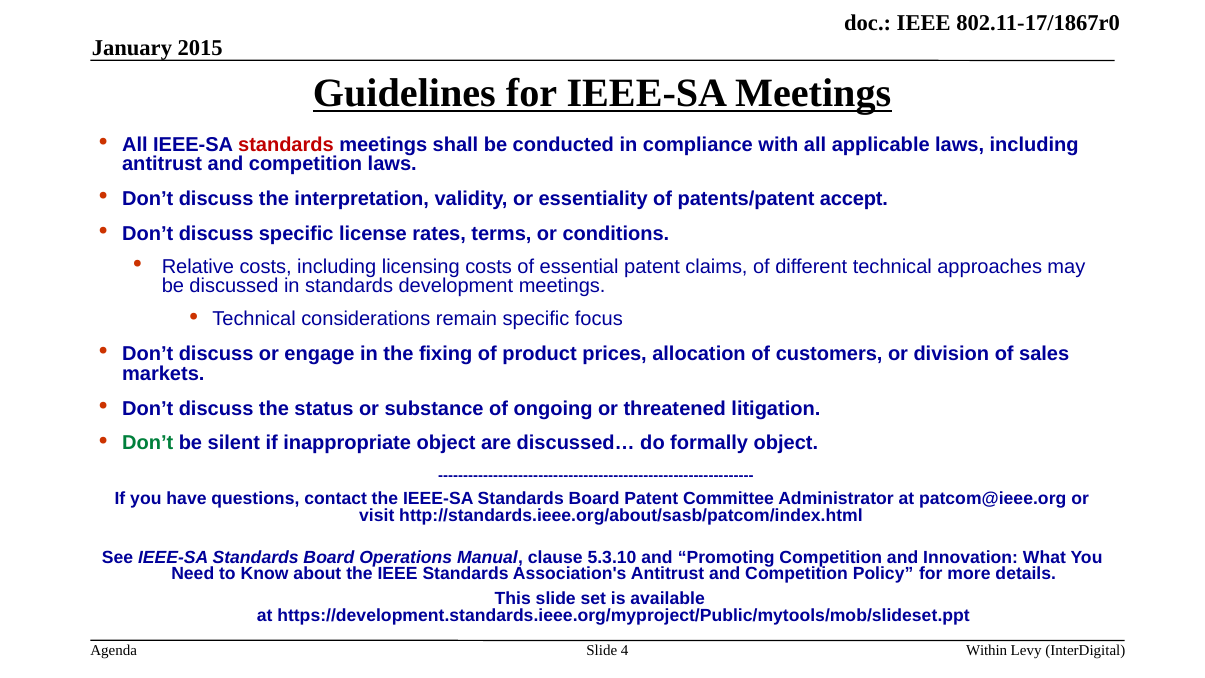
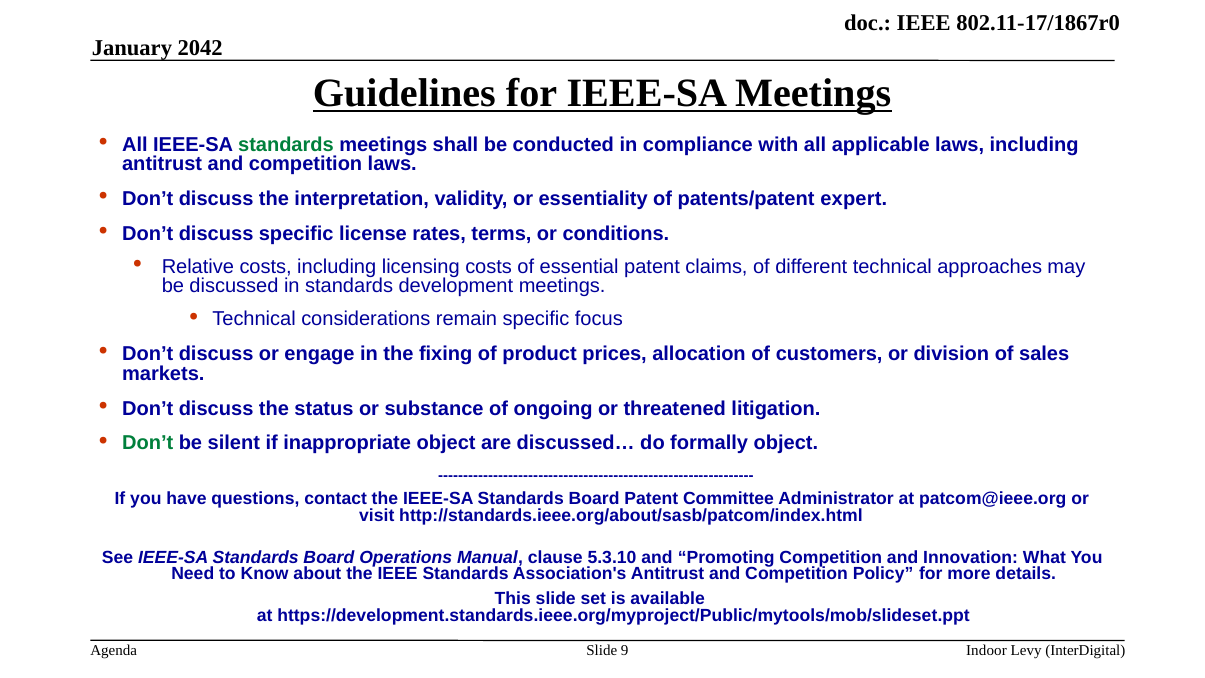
2015: 2015 -> 2042 (200, 48)
standards colour: red -> green (286, 144)
accept: accept -> expert (854, 199)
4: 4 -> 9 (625, 650)
Within: Within -> Indoor (986, 650)
